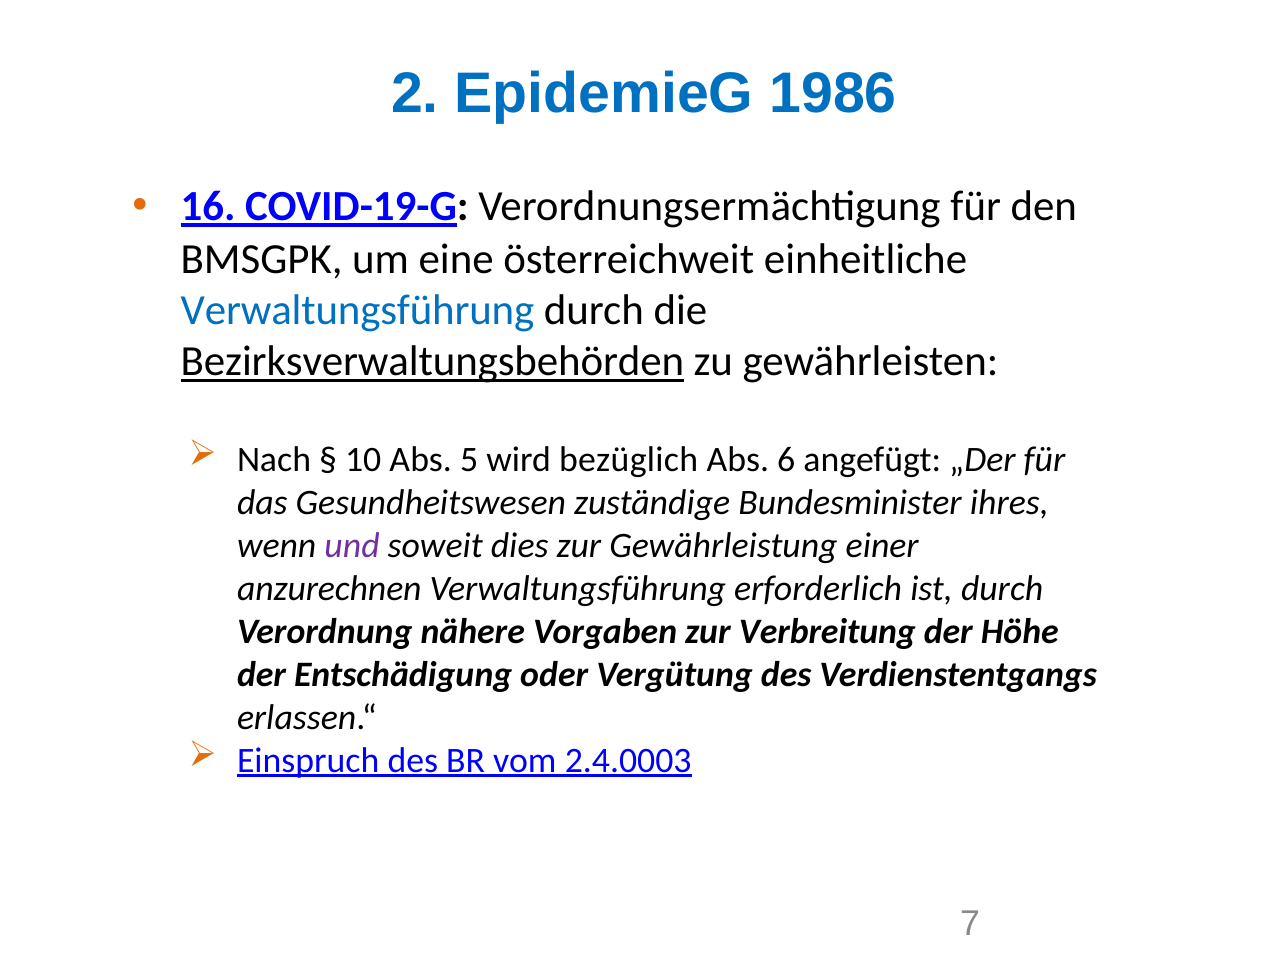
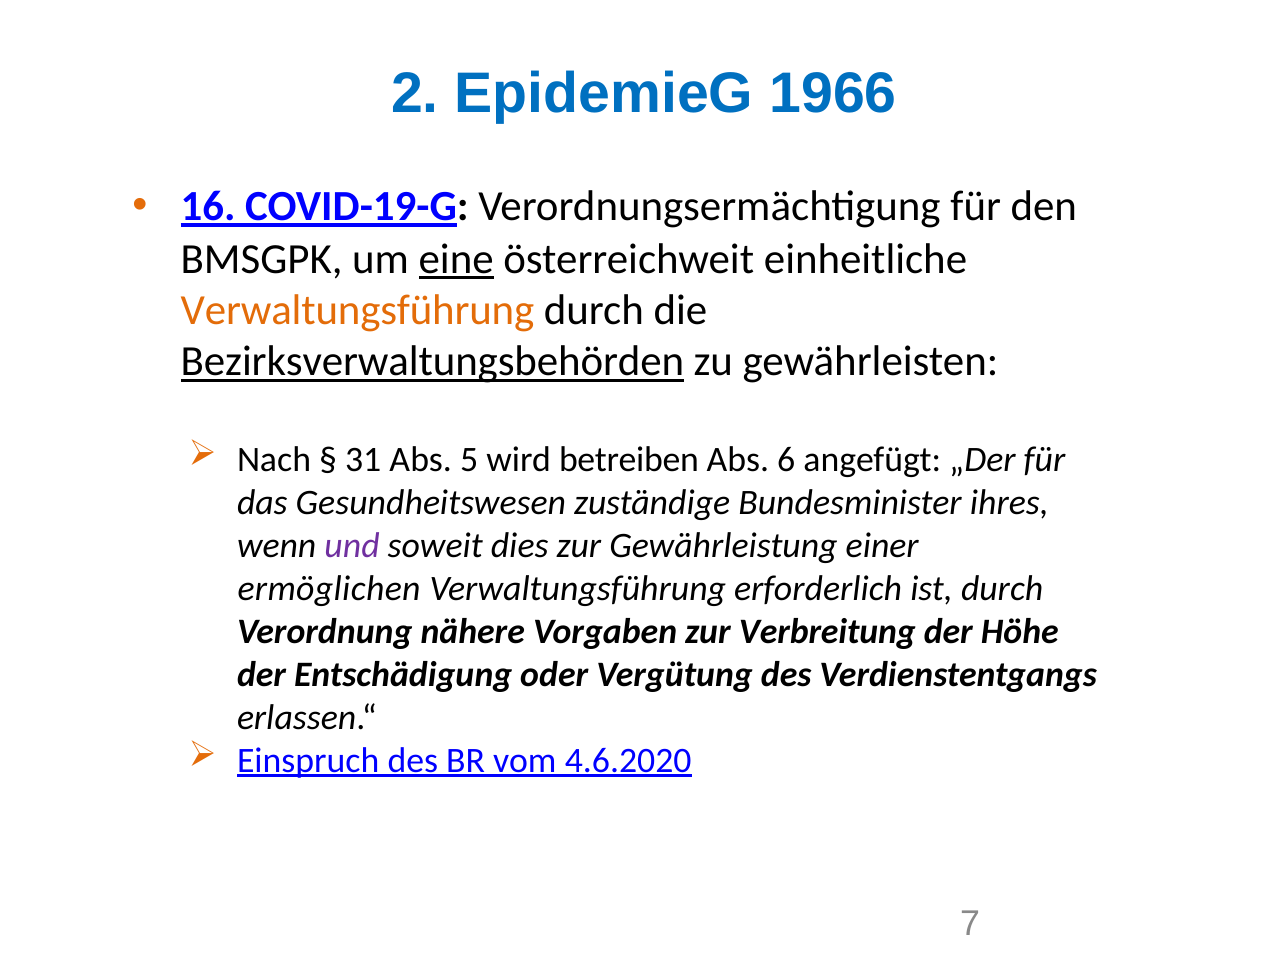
1986: 1986 -> 1966 (833, 93)
eine underline: none -> present (456, 259)
Verwaltungsführung colour: blue -> orange (357, 310)
10: 10 -> 31 (363, 460)
bezüglich: bezüglich -> betreiben (629, 460)
anzurechnen: anzurechnen -> ermöglichen (329, 589)
2.4.0003: 2.4.0003 -> 4.6.2020 (628, 760)
